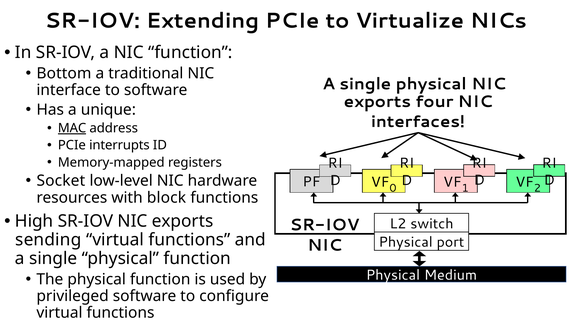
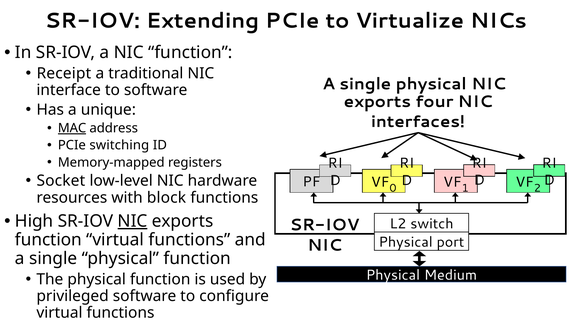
Bottom: Bottom -> Receipt (64, 73)
interrupts: interrupts -> switching (119, 145)
NIC underline: none -> present (132, 221)
sending: sending -> function (48, 240)
